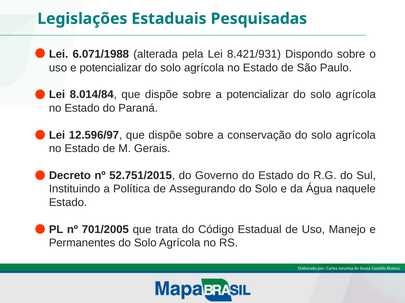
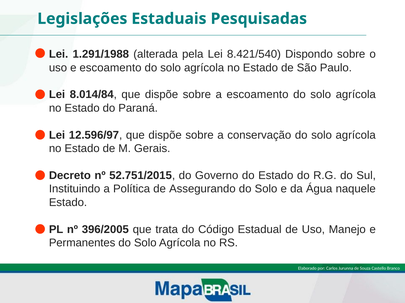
6.071/1988: 6.071/1988 -> 1.291/1988 (101, 54)
8.421/931: 8.421/931 -> 8.421/540 (254, 54)
e potencializar: potencializar -> escoamento (111, 68)
a potencializar: potencializar -> escoamento (257, 95)
701/2005: 701/2005 -> 396/2005 (105, 230)
